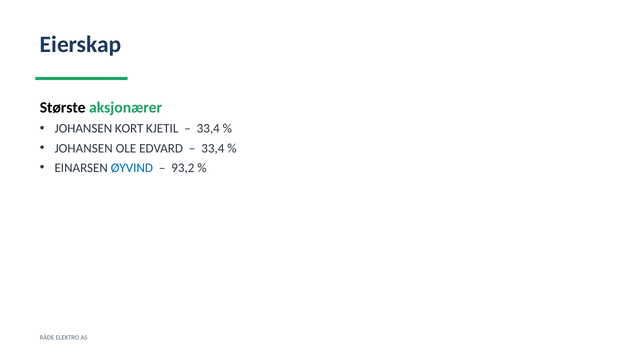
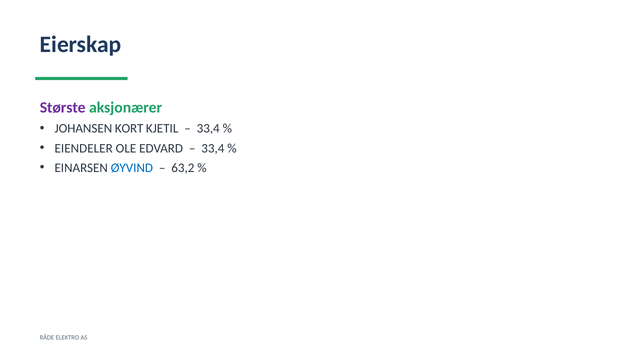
Største colour: black -> purple (63, 108)
JOHANSEN: JOHANSEN -> EIENDELER (84, 148)
93,2: 93,2 -> 63,2 (183, 168)
